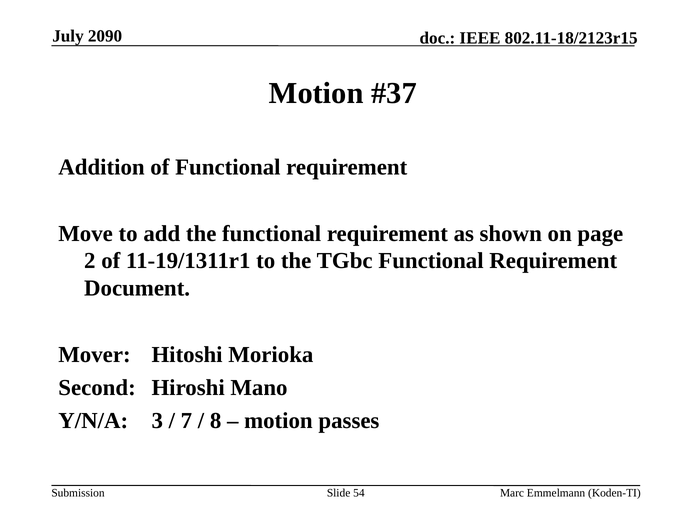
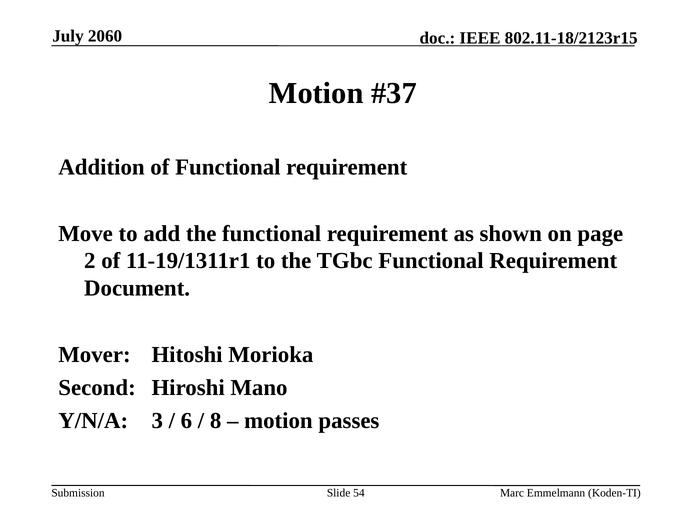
2090: 2090 -> 2060 (105, 36)
7: 7 -> 6 (186, 421)
